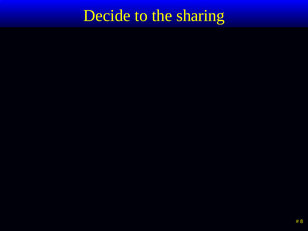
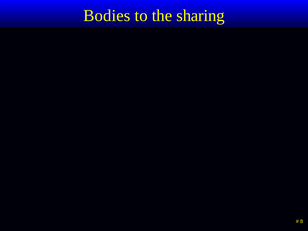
Decide: Decide -> Bodies (107, 16)
